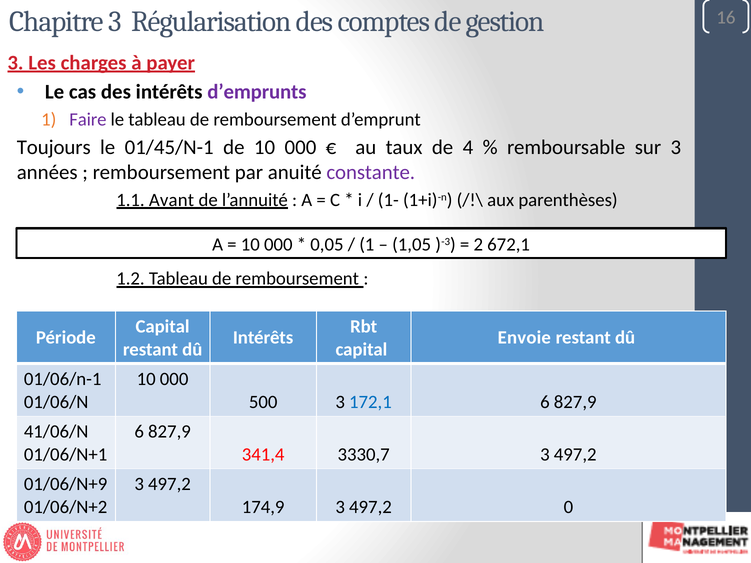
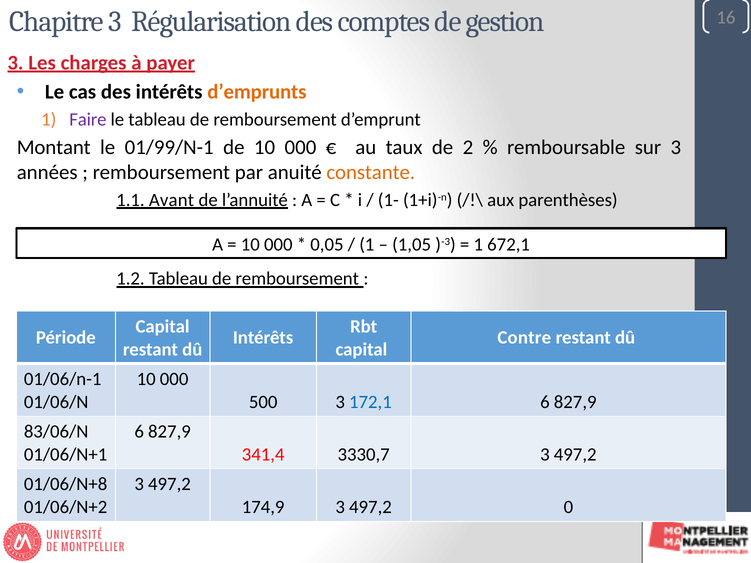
d’emprunts colour: purple -> orange (257, 92)
Toujours: Toujours -> Montant (54, 147)
01/45/N-1: 01/45/N-1 -> 01/99/N-1 (169, 147)
4: 4 -> 2 (468, 147)
constante colour: purple -> orange (371, 173)
2: 2 -> 1 (478, 245)
Envoie: Envoie -> Contre (524, 338)
41/06/N: 41/06/N -> 83/06/N (56, 432)
01/06/N+9: 01/06/N+9 -> 01/06/N+8 (66, 484)
